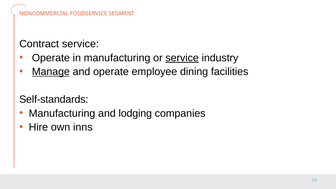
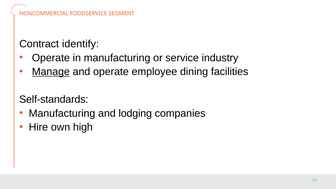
Contract service: service -> identify (81, 44)
service underline: present -> none (182, 58)
inns: inns -> high (83, 127)
